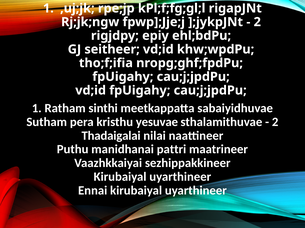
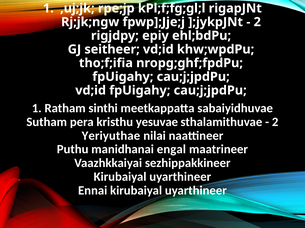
Thadaigalai: Thadaigalai -> Yeriyuthae (111, 136)
pattri: pattri -> engal (171, 150)
